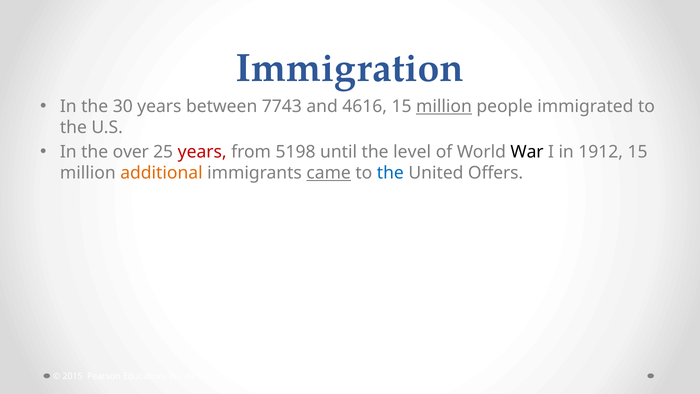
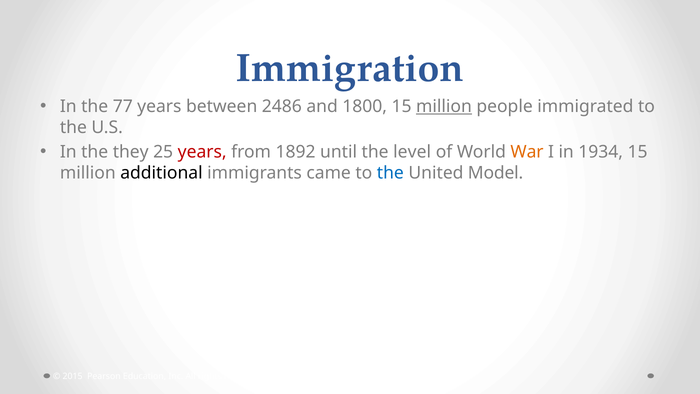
30: 30 -> 77 (123, 106)
7743: 7743 -> 2486 (282, 106)
4616: 4616 -> 1800 (365, 106)
over: over -> they (131, 152)
5198: 5198 -> 1892 (296, 152)
War colour: black -> orange (527, 152)
1912: 1912 -> 1934 (601, 152)
additional colour: orange -> black (161, 173)
came underline: present -> none (329, 173)
Offers: Offers -> Model (496, 173)
